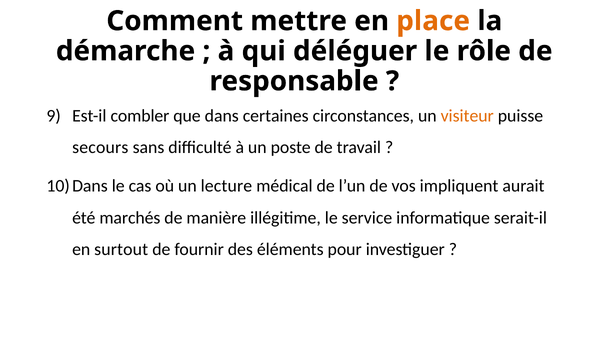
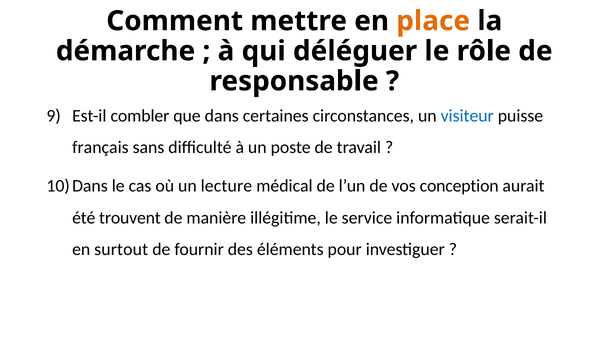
visiteur colour: orange -> blue (467, 116)
secours: secours -> français (100, 148)
impliquent: impliquent -> conception (459, 186)
marchés: marchés -> trouvent (130, 218)
